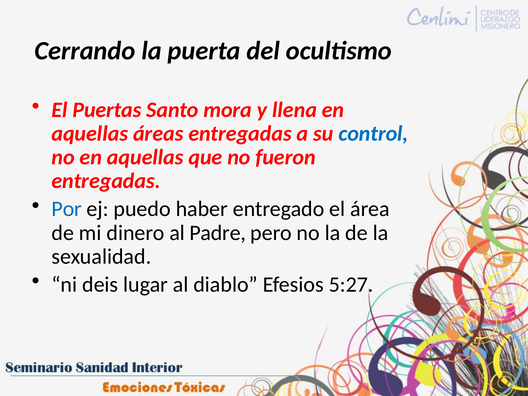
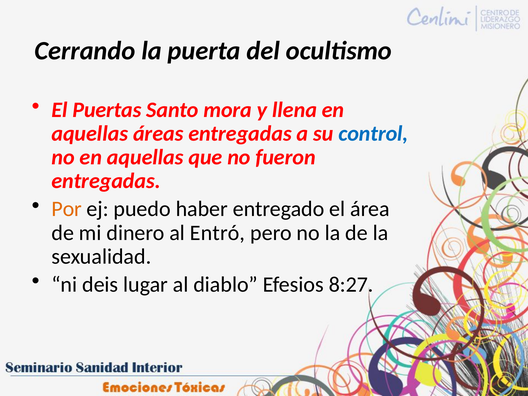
Por colour: blue -> orange (67, 209)
Padre: Padre -> Entró (218, 233)
5:27: 5:27 -> 8:27 (351, 285)
